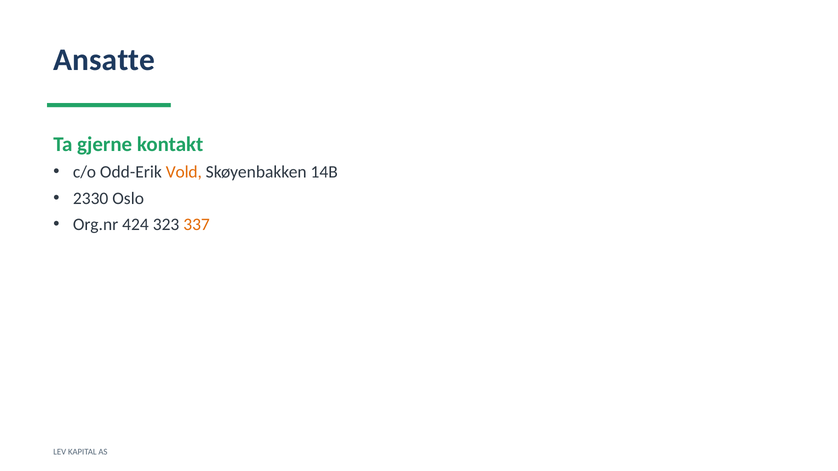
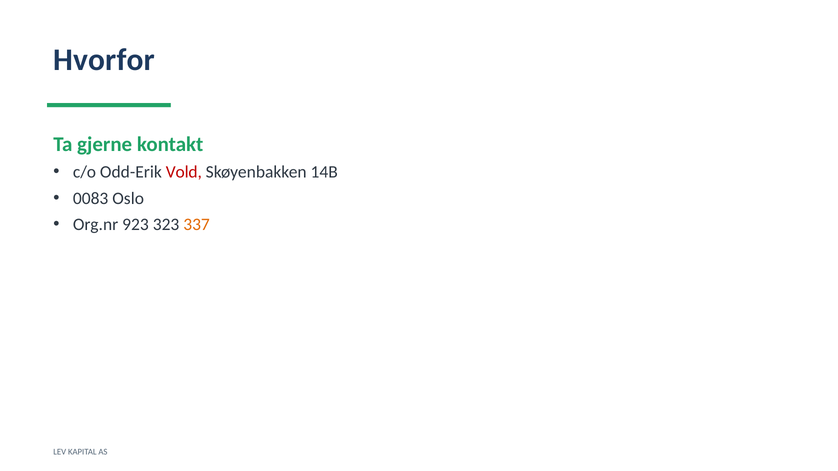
Ansatte: Ansatte -> Hvorfor (104, 60)
Vold colour: orange -> red (184, 172)
2330: 2330 -> 0083 (91, 199)
424: 424 -> 923 (135, 225)
